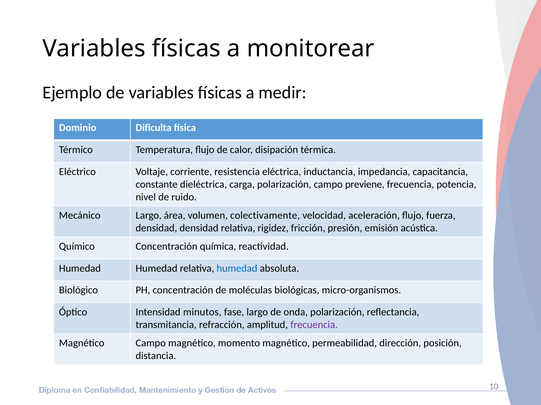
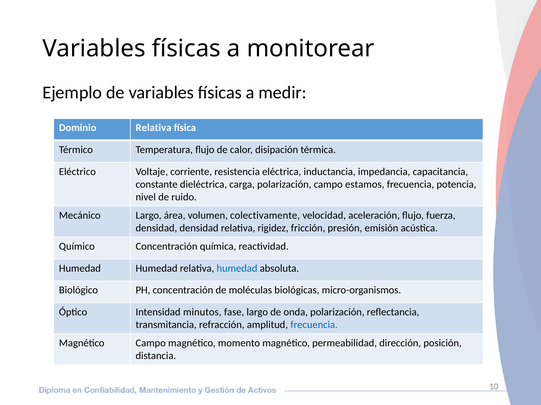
Dominio Dificulta: Dificulta -> Relativa (154, 128)
previene: previene -> estamos (365, 185)
frecuencia colour: purple -> blue (314, 325)
